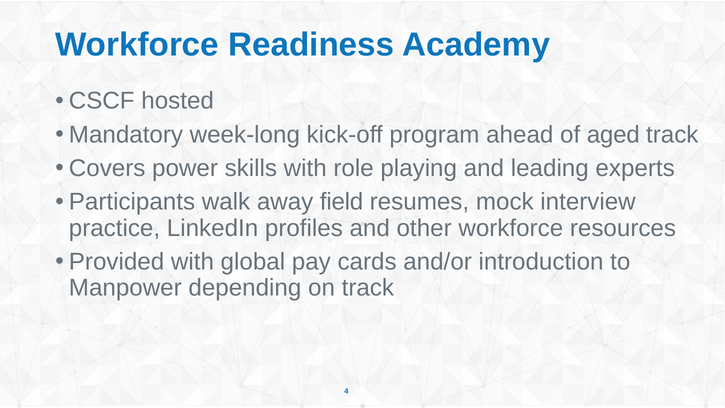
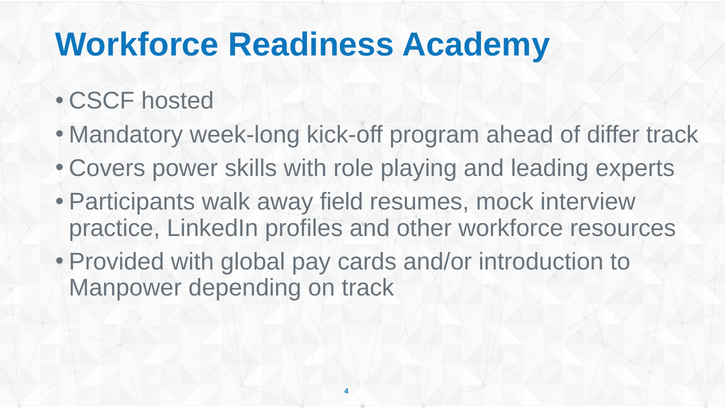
aged: aged -> differ (613, 135)
